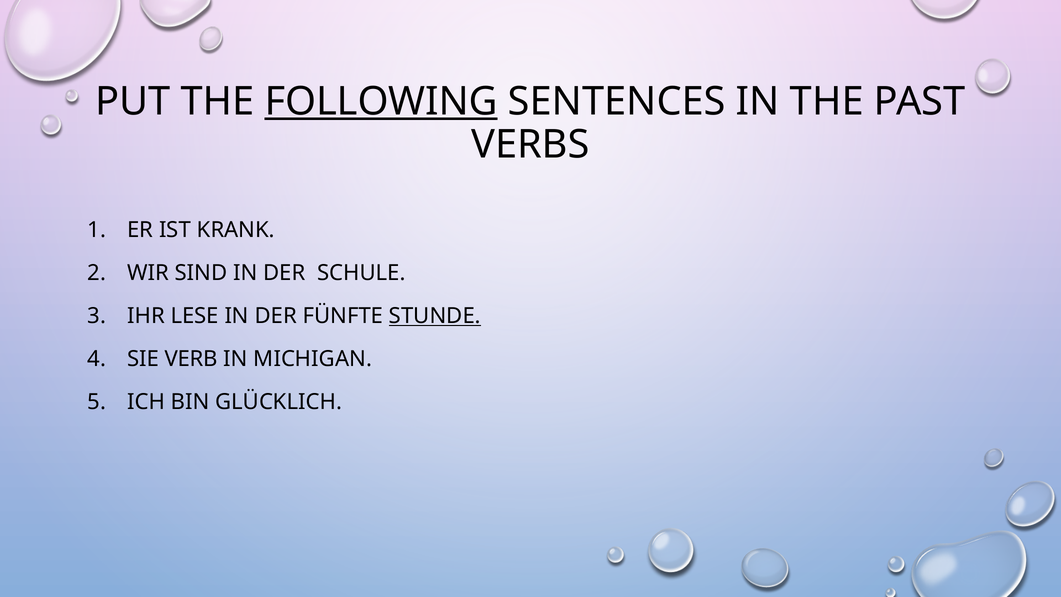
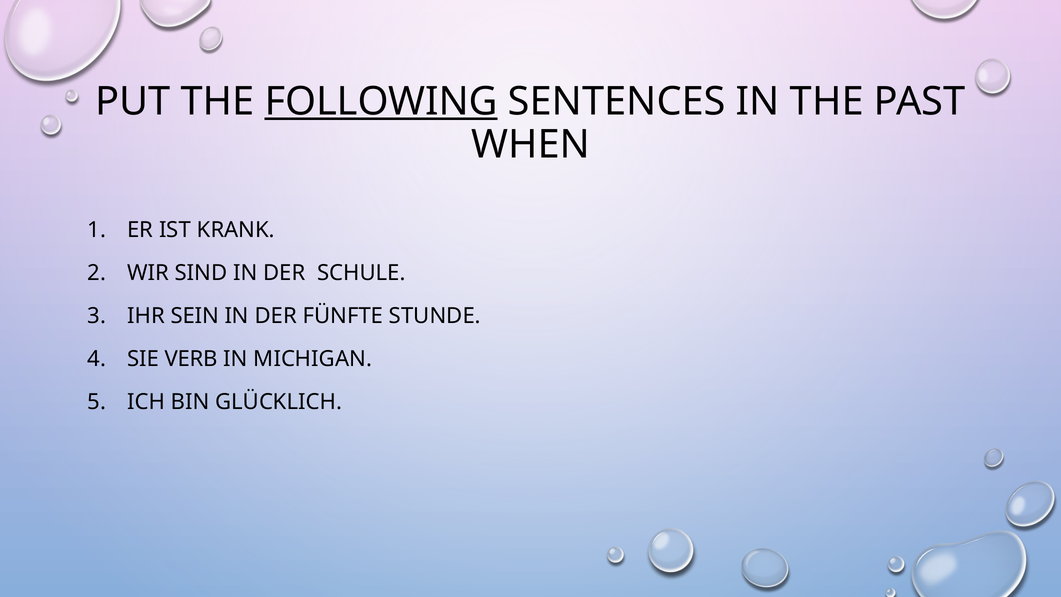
VERBS: VERBS -> WHEN (531, 144)
LESE: LESE -> SEIN (195, 316)
STUNDE underline: present -> none (435, 316)
